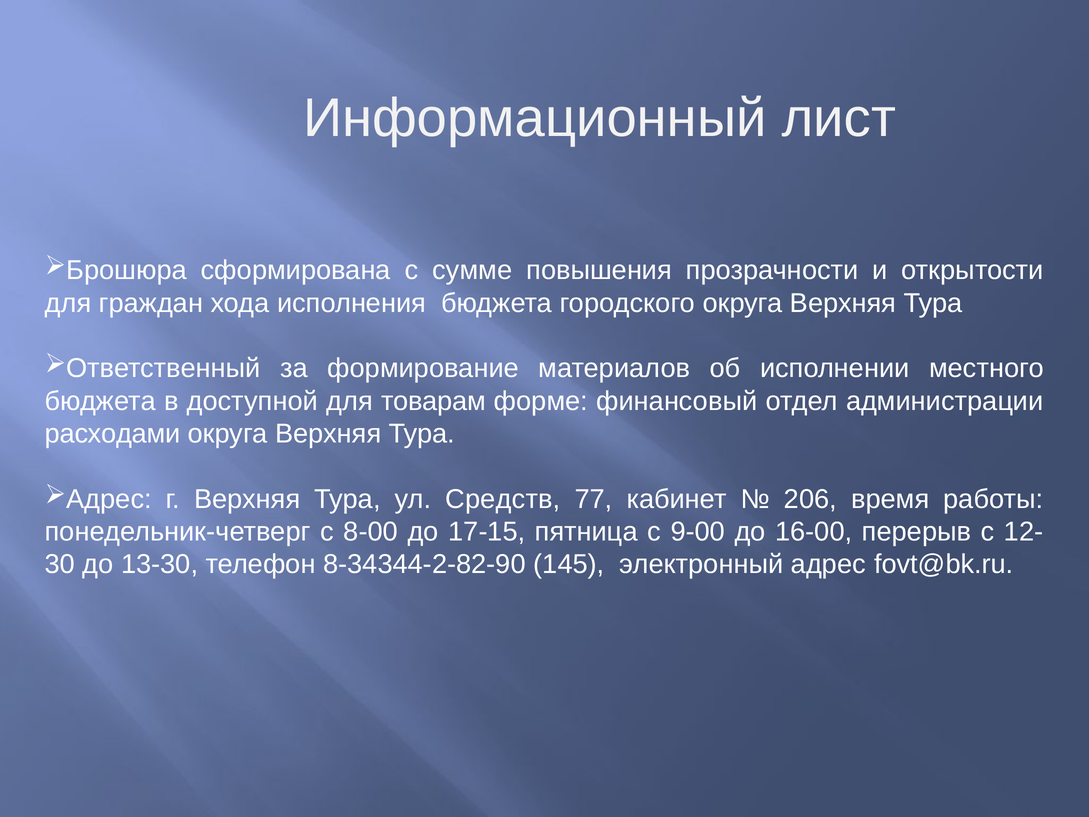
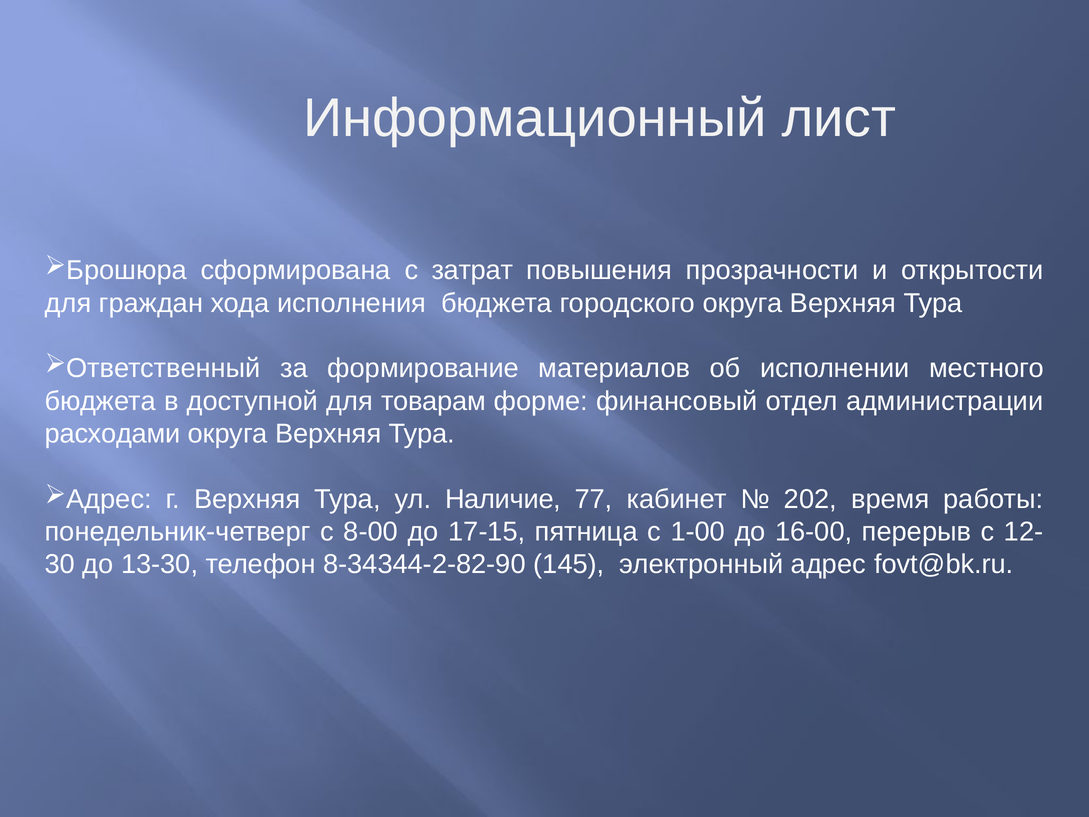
сумме: сумме -> затрат (472, 270)
Средств: Средств -> Наличие (503, 499)
206: 206 -> 202 (810, 499)
9-00: 9-00 -> 1-00 (698, 532)
